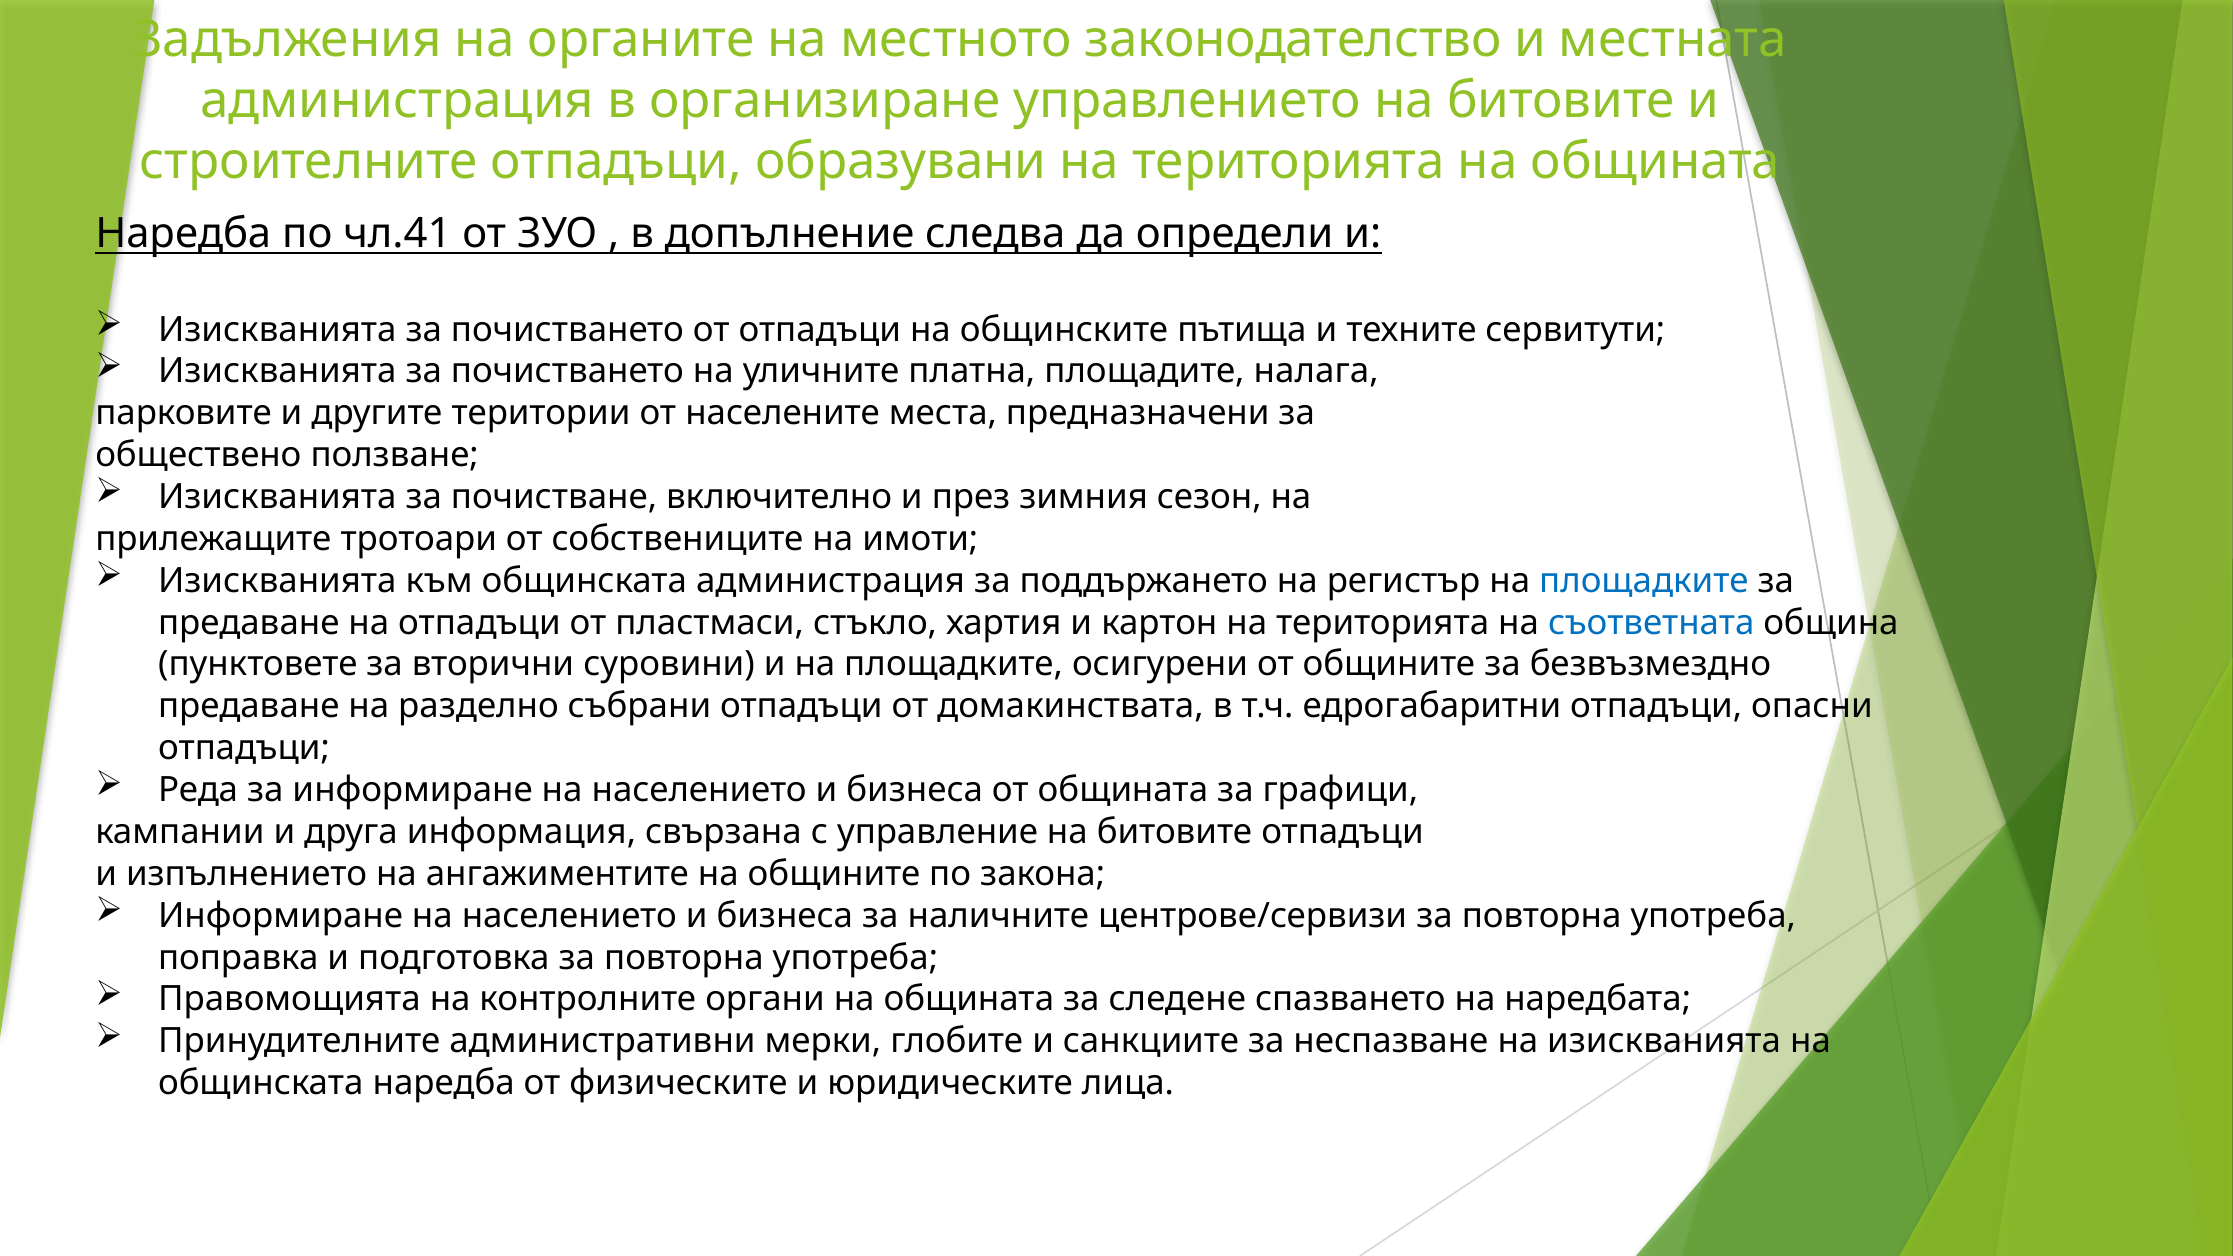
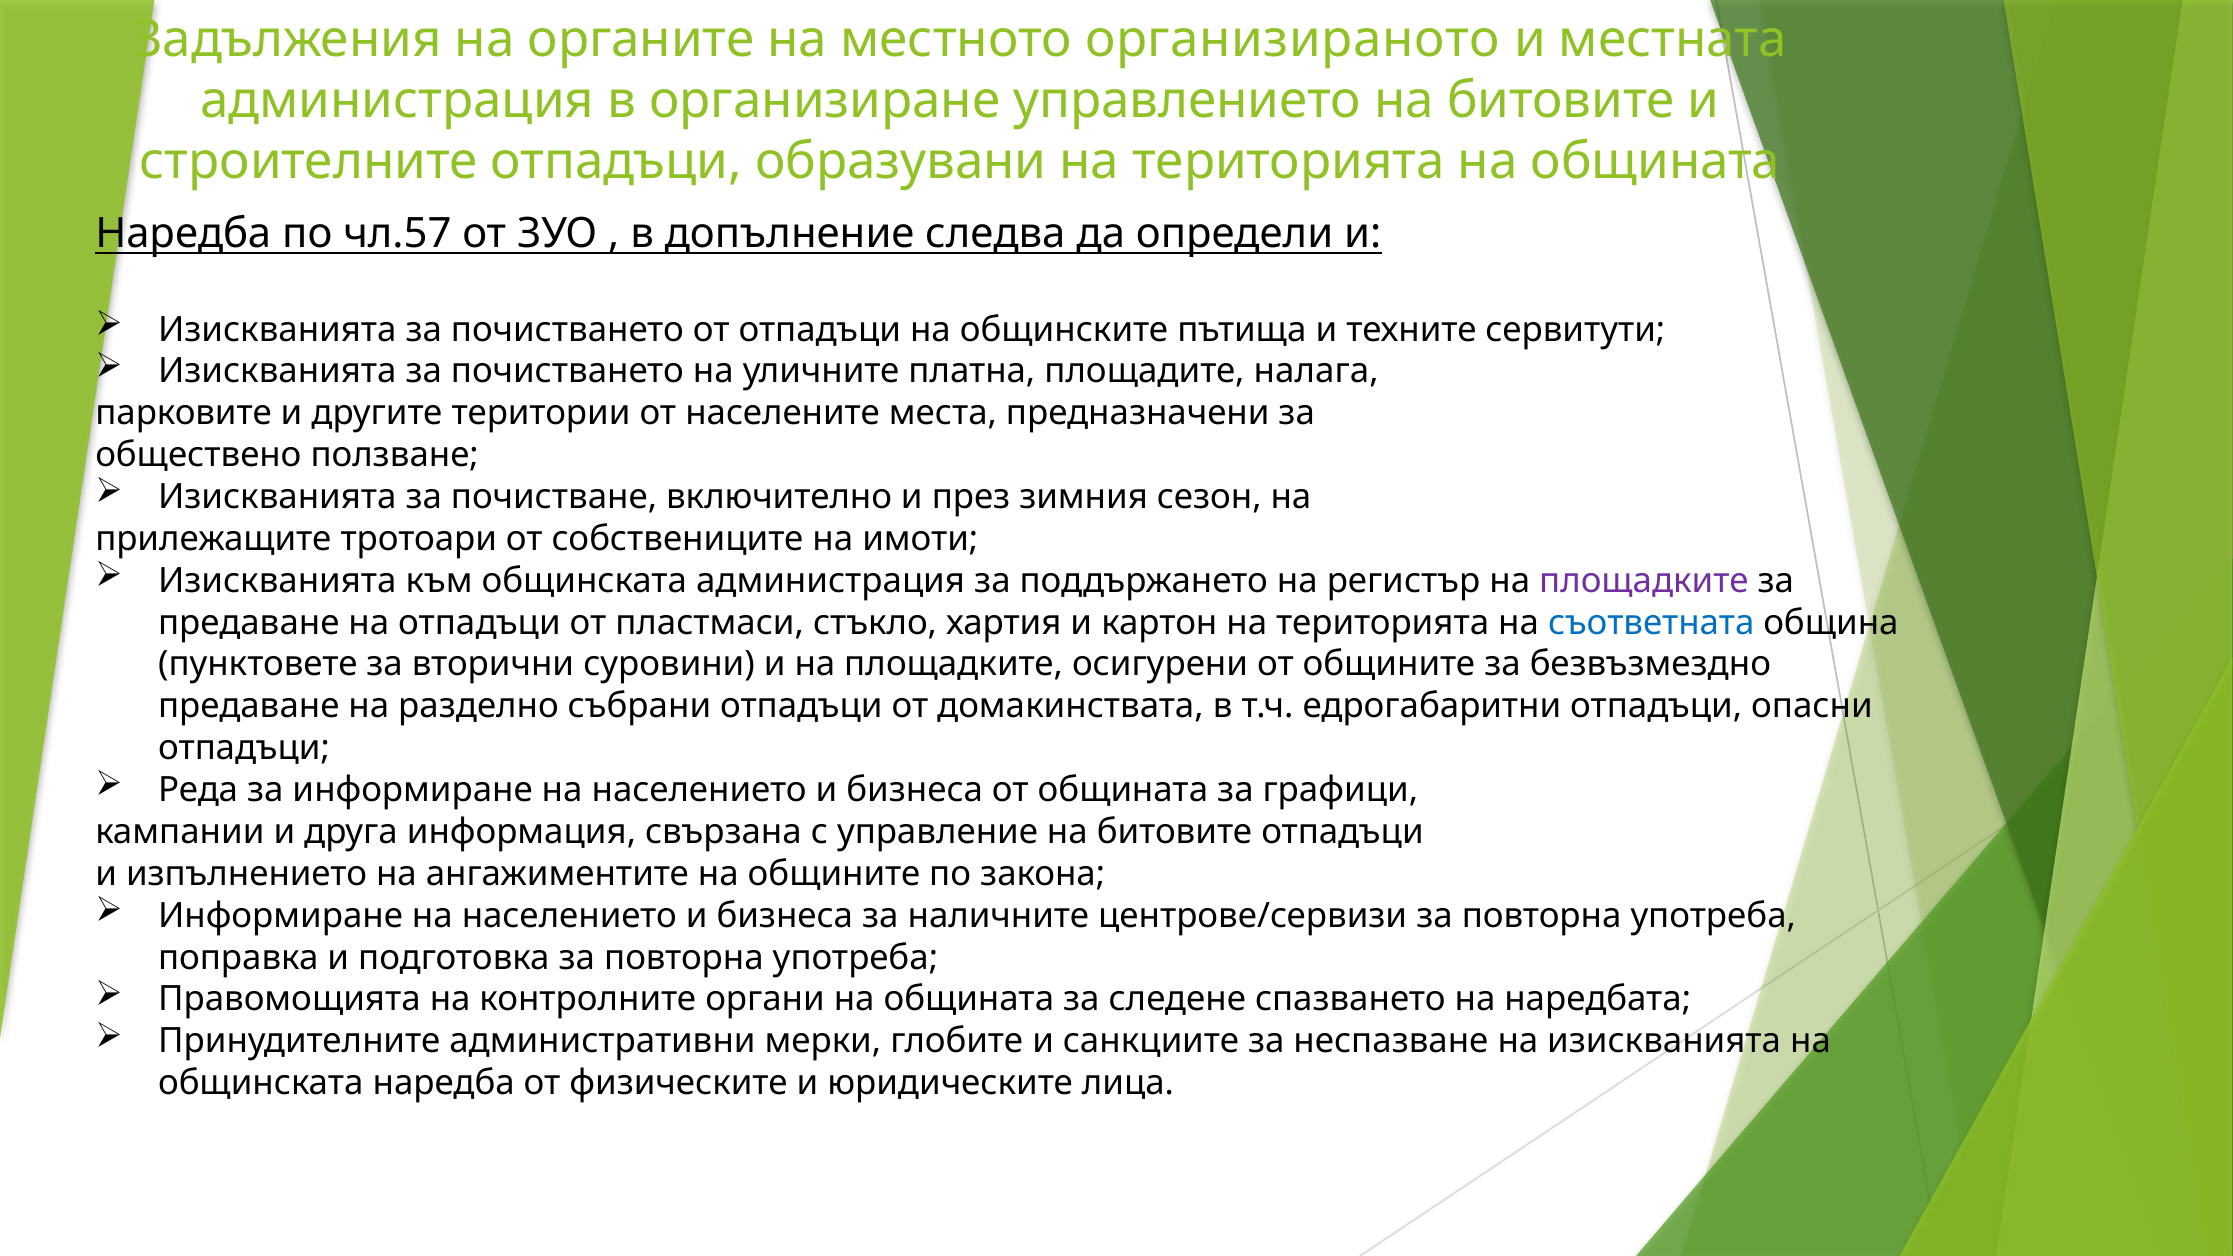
законодателство: законодателство -> организираното (1293, 39)
чл.41: чл.41 -> чл.57 (397, 234)
площадките colour: blue -> purple (1644, 581)
